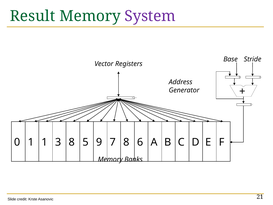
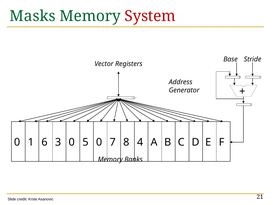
Result: Result -> Masks (33, 16)
System colour: purple -> red (150, 16)
1 1: 1 -> 6 (45, 142)
3 8: 8 -> 0 (72, 142)
5 9: 9 -> 0 (99, 142)
6: 6 -> 4 (140, 142)
